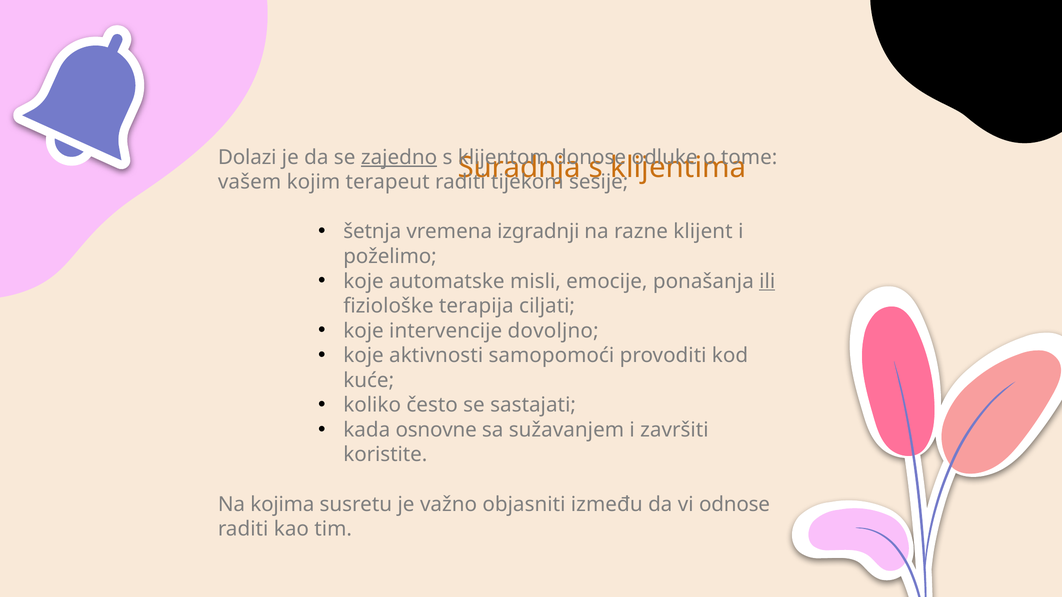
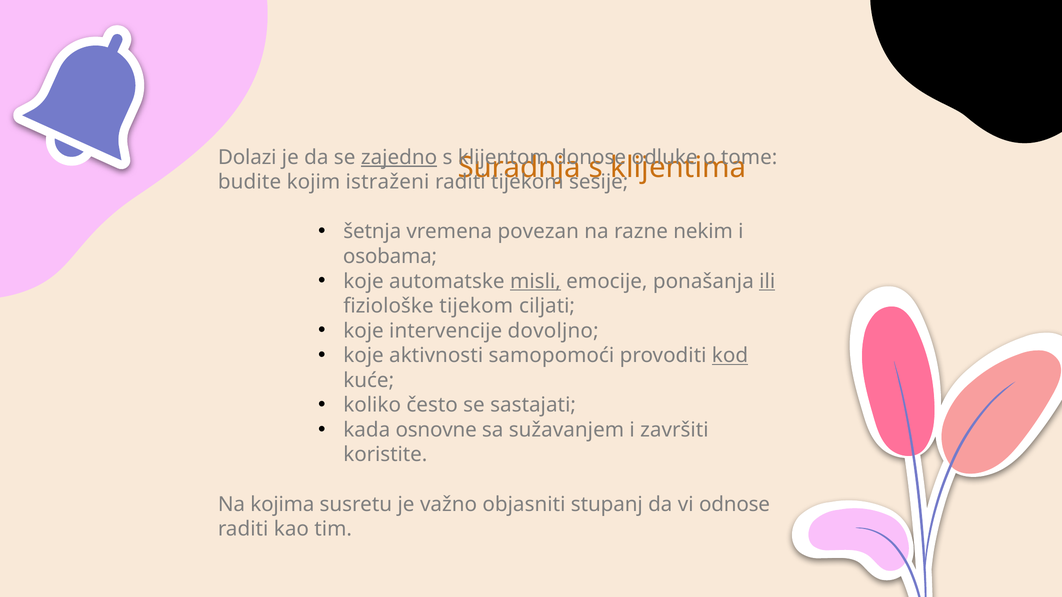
vašem: vašem -> budite (250, 182)
terapeut: terapeut -> istraženi (388, 182)
izgradnji: izgradnji -> povezan (538, 232)
klijent: klijent -> nekim (703, 232)
poželimo: poželimo -> osobama (390, 257)
misli underline: none -> present (535, 281)
fiziološke terapija: terapija -> tijekom (476, 306)
kod underline: none -> present (730, 356)
između: između -> stupanj (607, 505)
